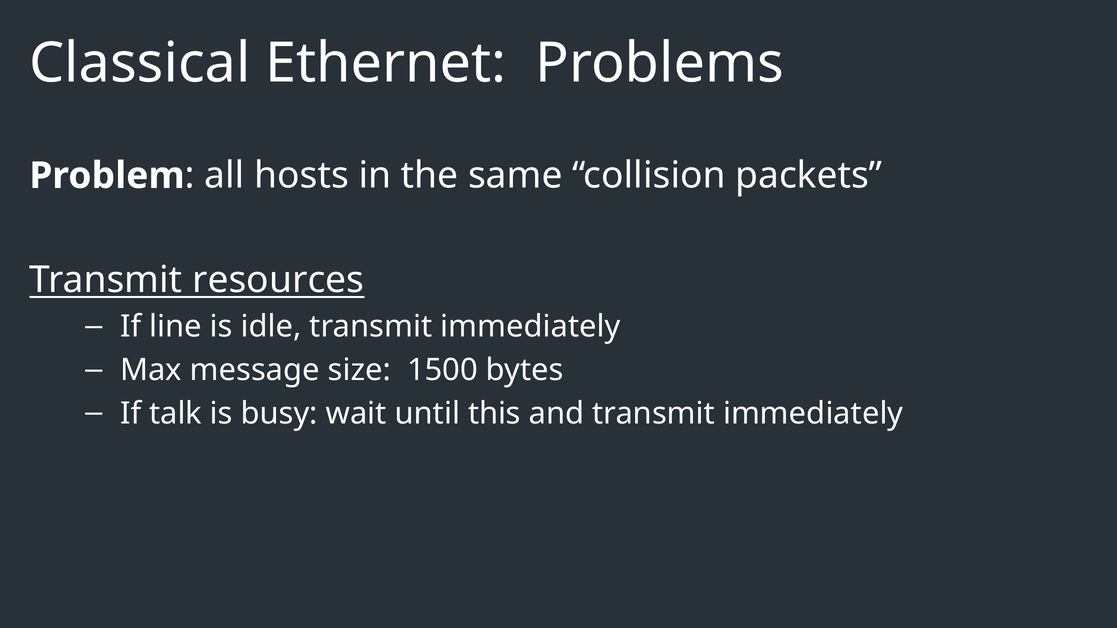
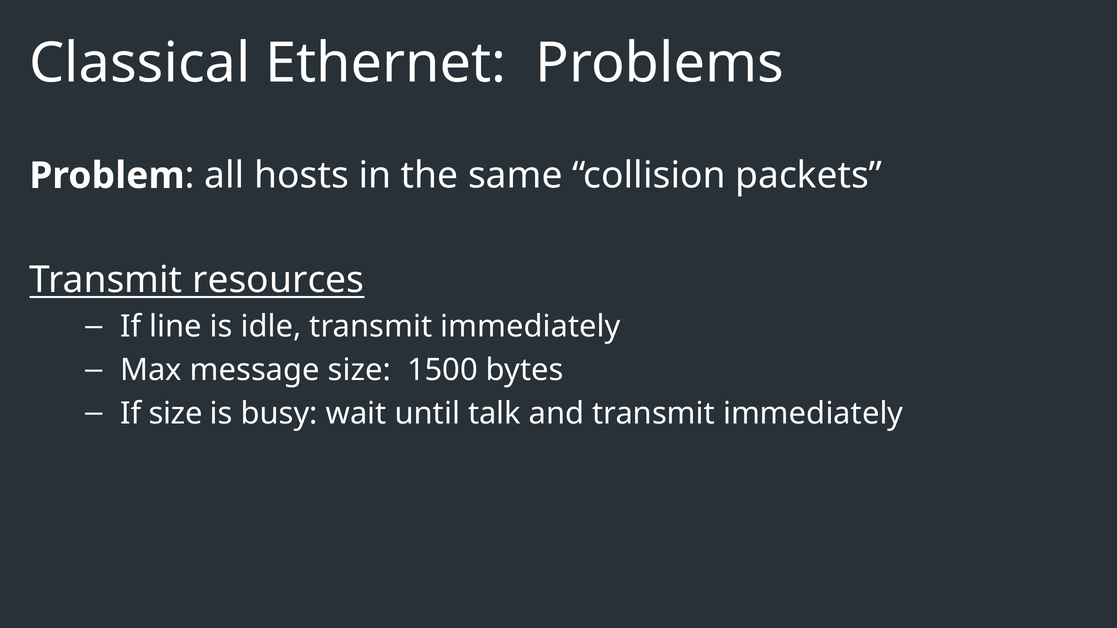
If talk: talk -> size (176, 414)
this: this -> talk (494, 414)
